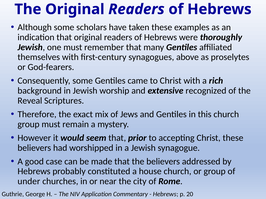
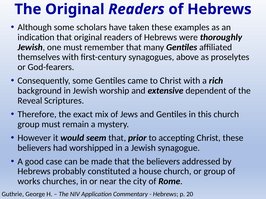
recognized: recognized -> dependent (206, 91)
under: under -> works (29, 182)
